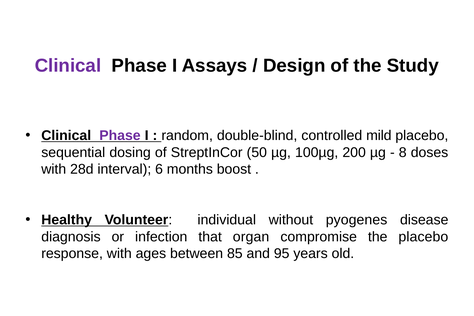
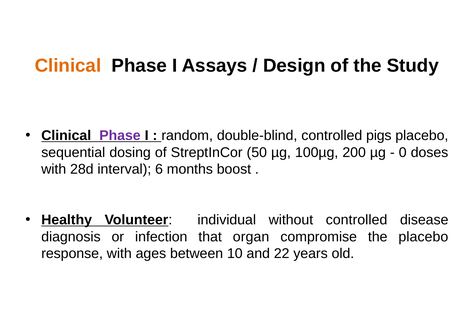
Clinical colour: purple -> orange (68, 66)
mild: mild -> pigs (379, 136)
8: 8 -> 0 (403, 152)
without pyogenes: pyogenes -> controlled (357, 220)
85: 85 -> 10 (235, 254)
95: 95 -> 22 (282, 254)
